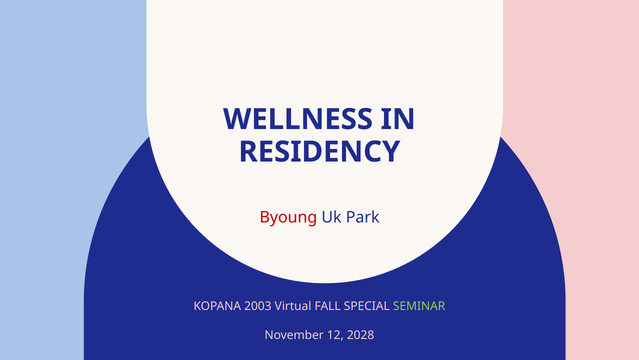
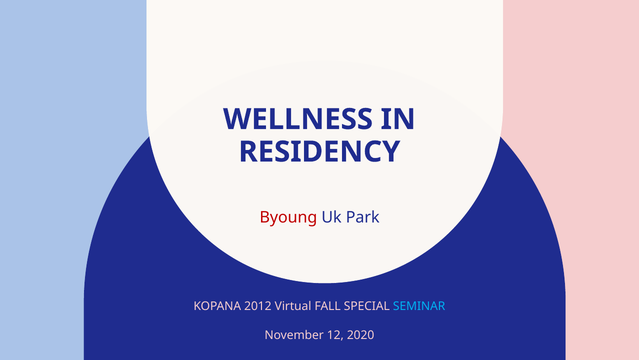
2003: 2003 -> 2012 (258, 306)
SEMINAR colour: light green -> light blue (419, 306)
2028: 2028 -> 2020 (361, 335)
